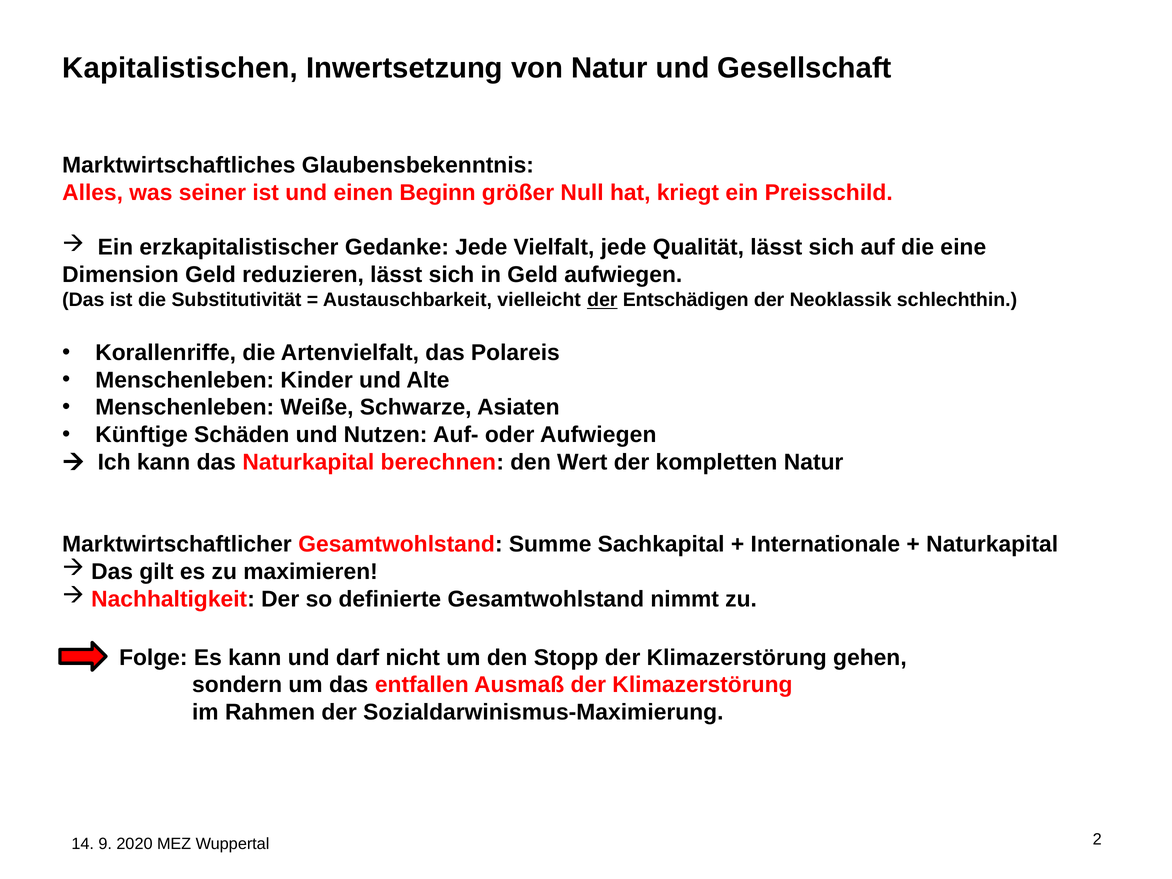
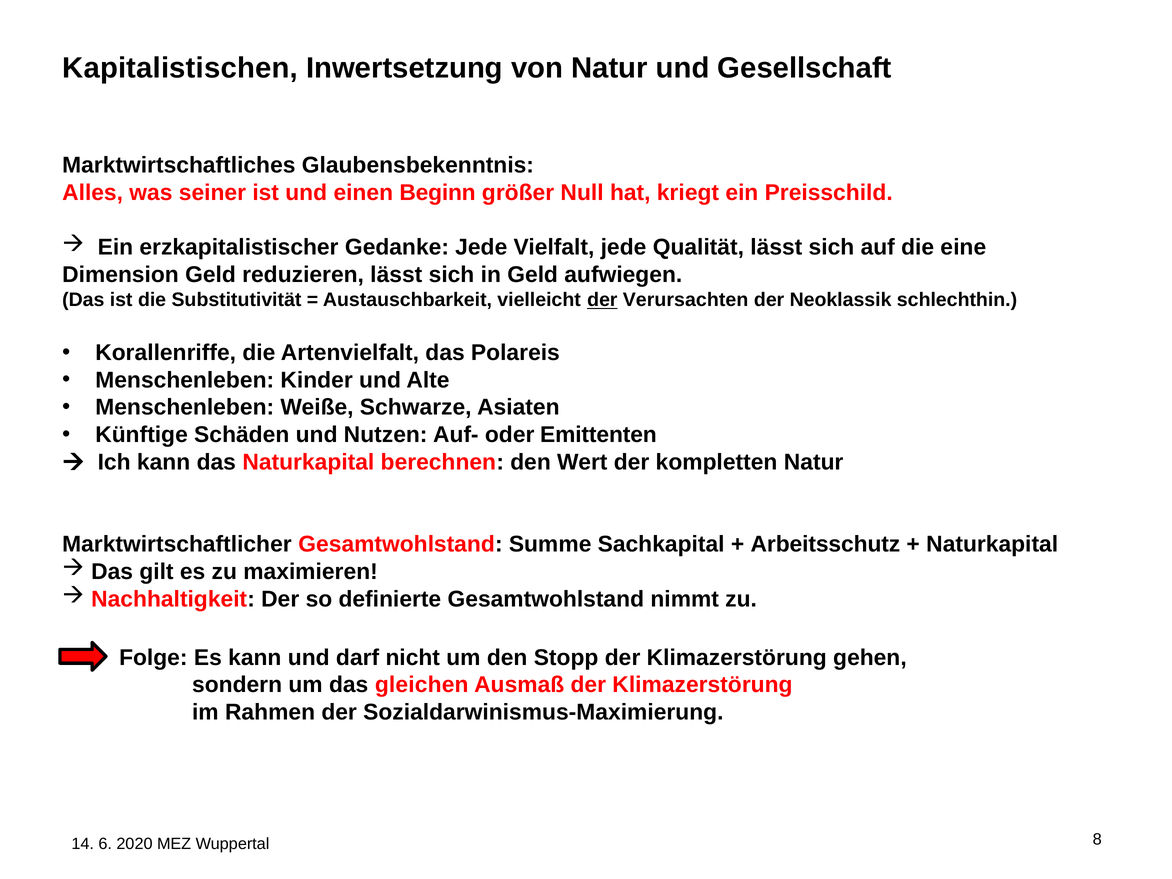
Entschädigen: Entschädigen -> Verursachten (686, 300)
oder Aufwiegen: Aufwiegen -> Emittenten (598, 435)
Internationale: Internationale -> Arbeitsschutz (825, 544)
entfallen: entfallen -> gleichen (422, 685)
9: 9 -> 6 (105, 844)
2: 2 -> 8 (1097, 839)
